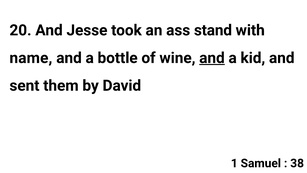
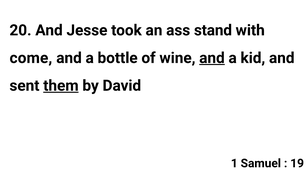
name: name -> come (31, 58)
them underline: none -> present (61, 85)
38: 38 -> 19 (297, 163)
